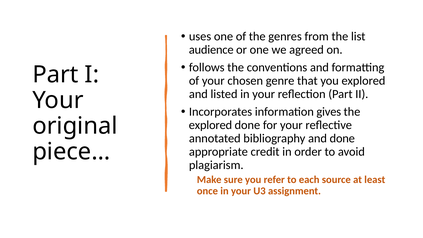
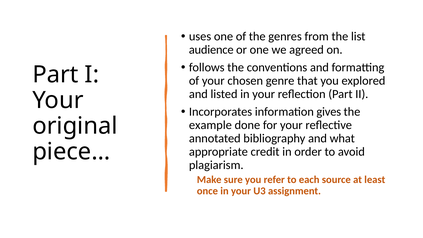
explored: explored -> example (210, 125)
and done: done -> what (342, 138)
